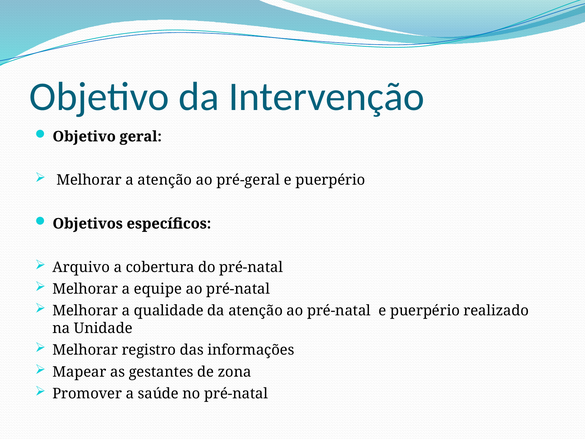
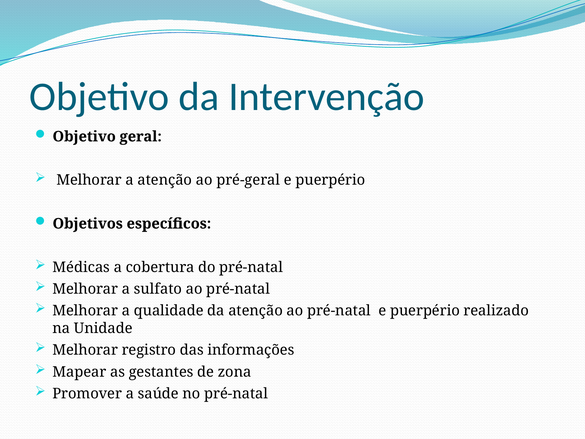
Arquivo: Arquivo -> Médicas (81, 267)
equipe: equipe -> sulfato (158, 289)
